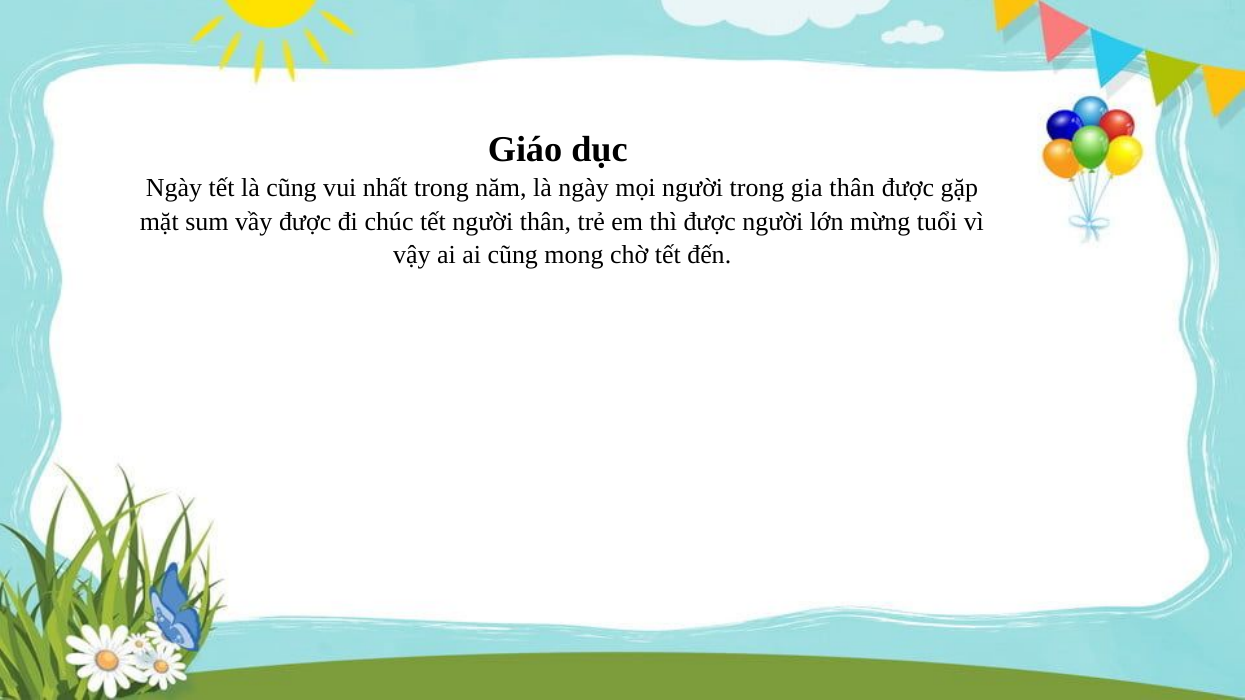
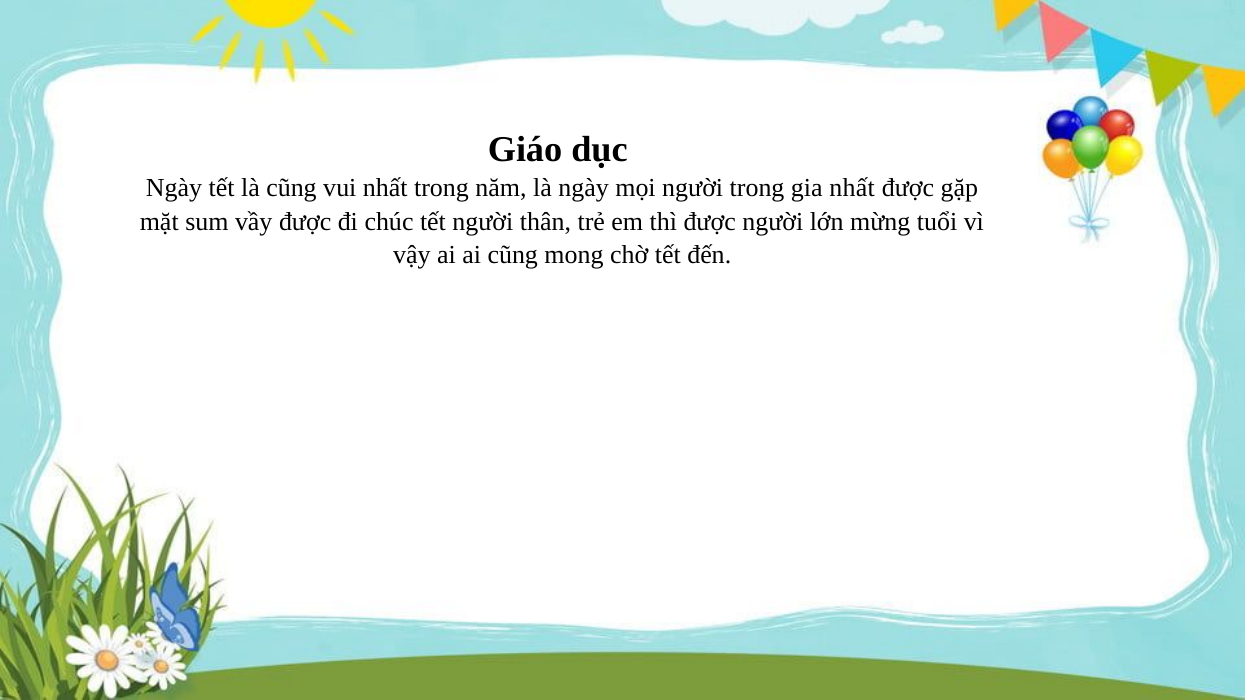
gia thân: thân -> nhất (852, 188)
